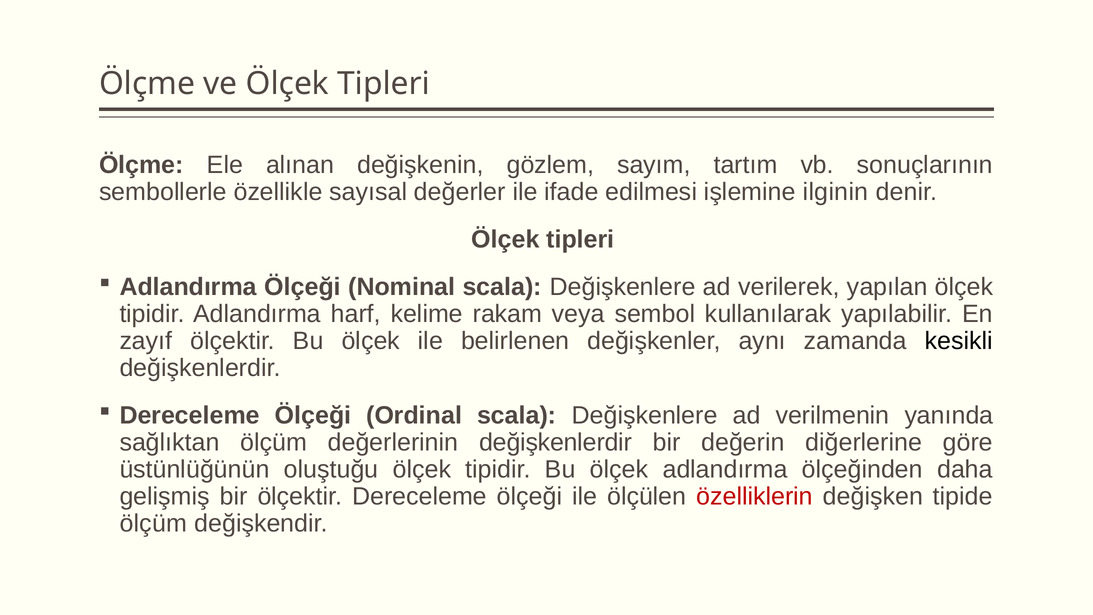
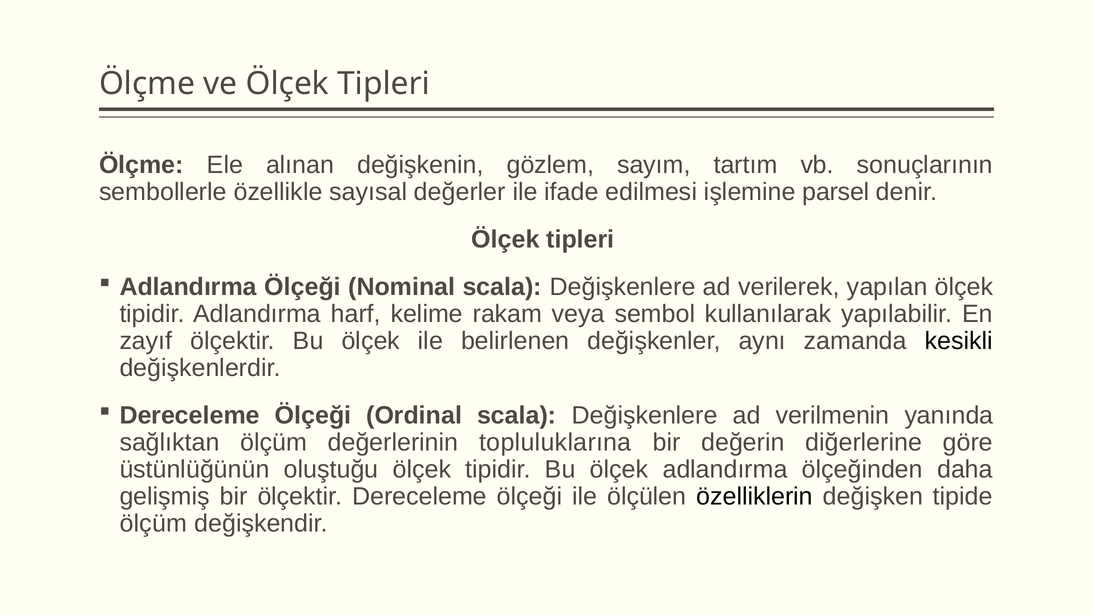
ilginin: ilginin -> parsel (836, 192)
değerlerinin değişkenlerdir: değişkenlerdir -> topluluklarına (555, 442)
özelliklerin colour: red -> black (755, 496)
